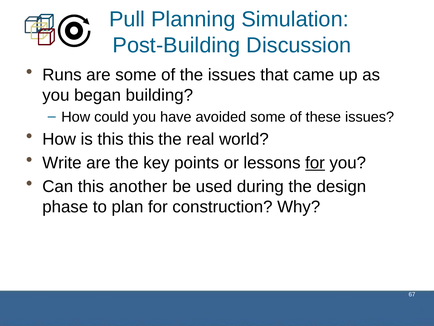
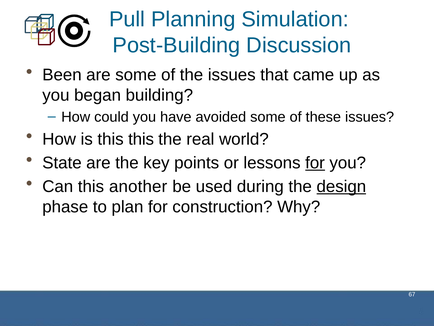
Runs: Runs -> Been (62, 75)
Write: Write -> State (62, 163)
design underline: none -> present (341, 186)
